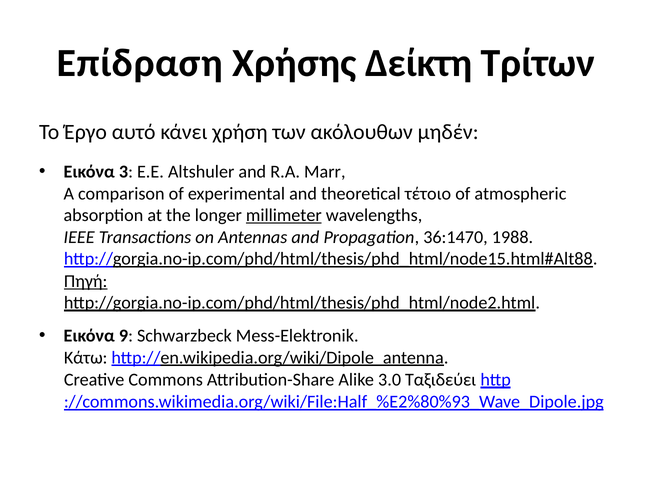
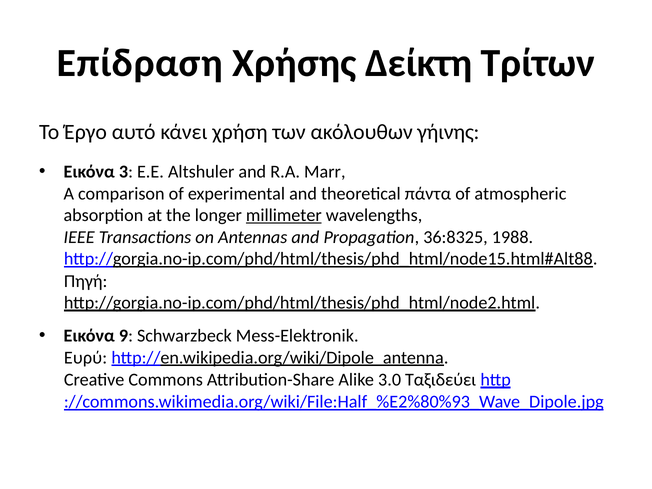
μηδέν: μηδέν -> γήινης (448, 132)
τέτοιο: τέτοιο -> πάντα (428, 194)
36:1470: 36:1470 -> 36:8325 (455, 237)
Πηγή underline: present -> none (86, 281)
Κάτω: Κάτω -> Ευρύ (86, 358)
